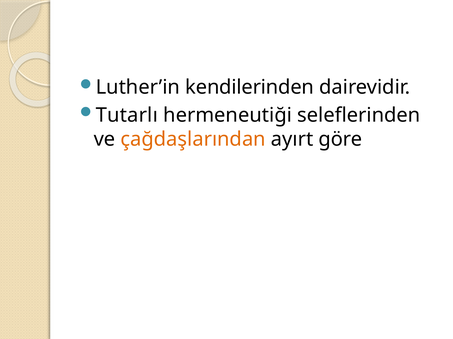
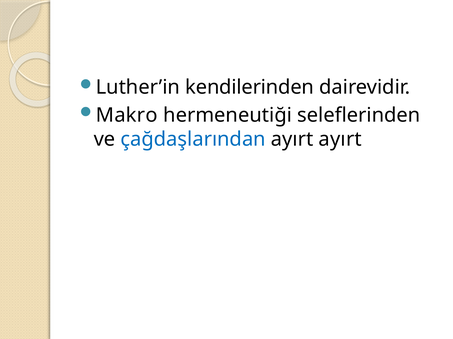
Tutarlı: Tutarlı -> Makro (127, 115)
çağdaşlarından colour: orange -> blue (193, 140)
ayırt göre: göre -> ayırt (340, 140)
